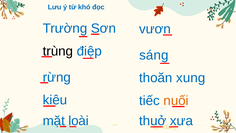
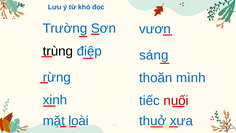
xung: xung -> mình (191, 78)
kiêu: kiêu -> xinh (55, 100)
nuối colour: orange -> red (176, 101)
